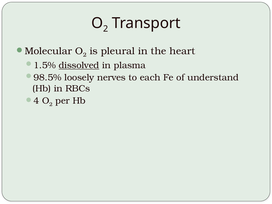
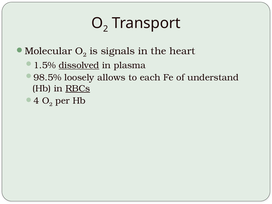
pleural: pleural -> signals (118, 51)
nerves: nerves -> allows (111, 78)
RBCs underline: none -> present (78, 88)
